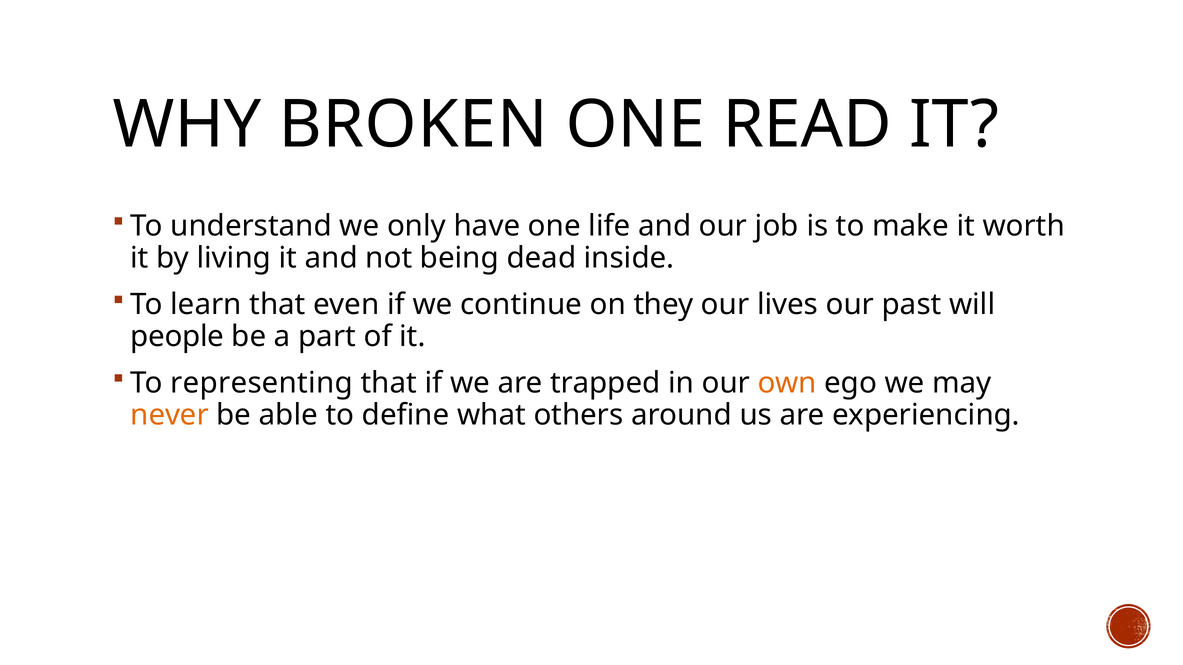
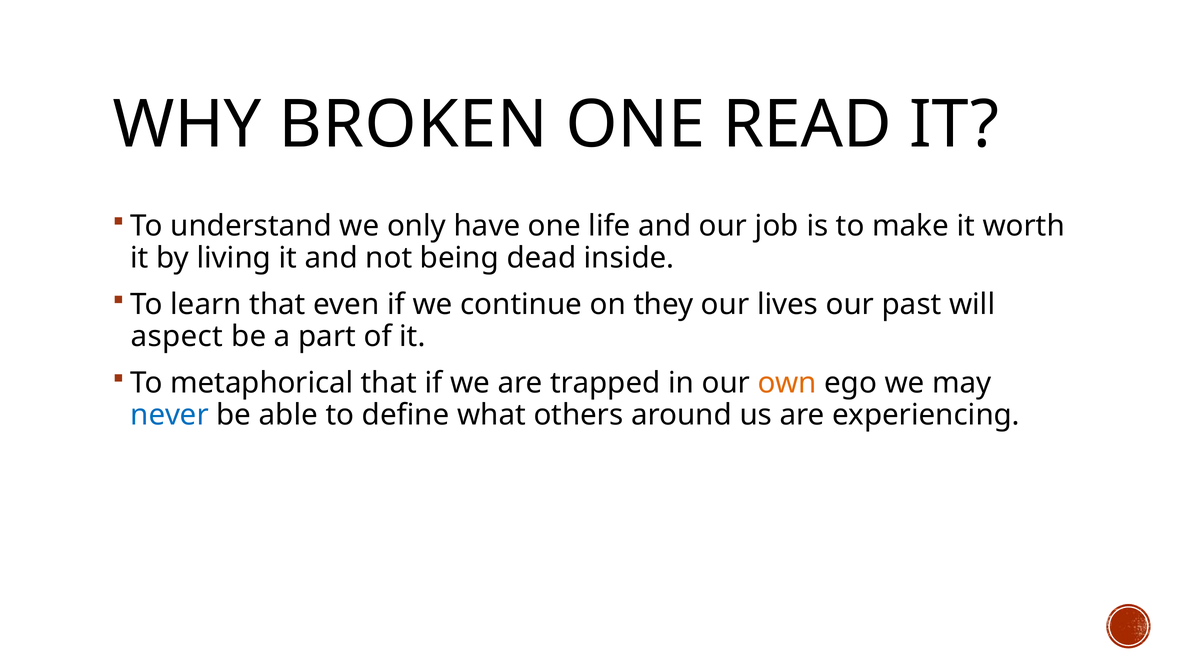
people: people -> aspect (177, 337)
representing: representing -> metaphorical (262, 383)
never colour: orange -> blue (170, 415)
